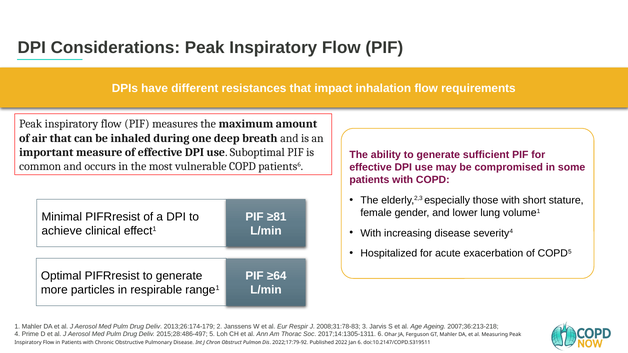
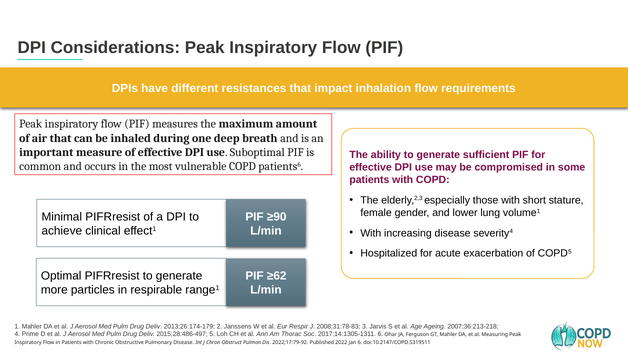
≥81: ≥81 -> ≥90 (277, 217)
≥64: ≥64 -> ≥62 (277, 276)
